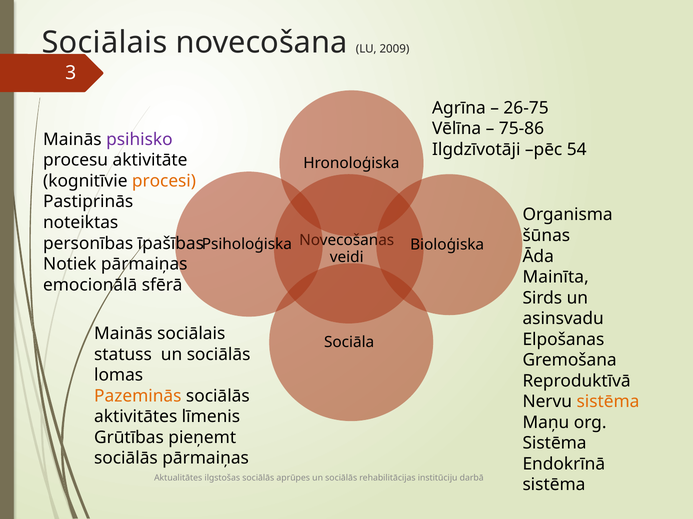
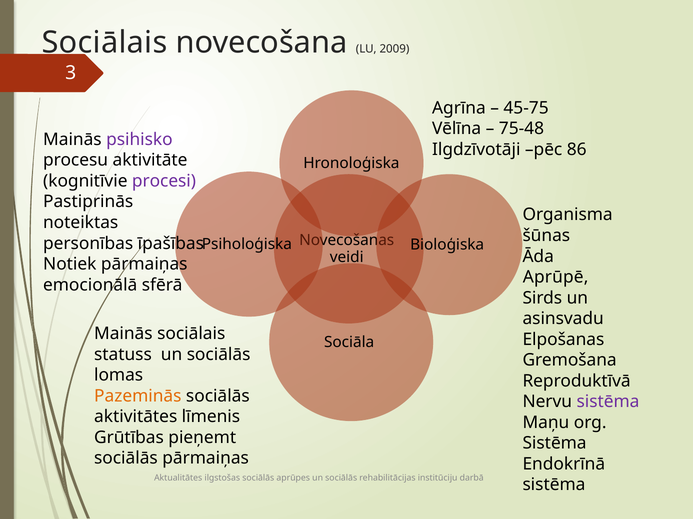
26-75: 26-75 -> 45-75 (526, 108)
75-86: 75-86 -> 75-48 (521, 129)
54: 54 -> 86 (577, 150)
procesi colour: orange -> purple (164, 181)
Mainīta: Mainīta -> Aprūpē (556, 277)
sistēma colour: orange -> purple (608, 402)
